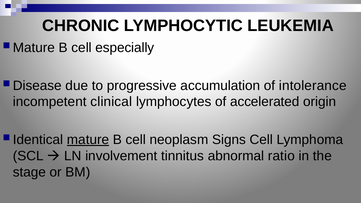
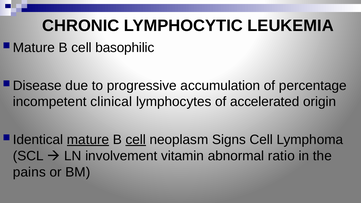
especially: especially -> basophilic (125, 48)
intolerance: intolerance -> percentage (313, 86)
cell underline: none -> present (136, 140)
tinnitus: tinnitus -> vitamin (183, 156)
stage: stage -> pains (29, 172)
